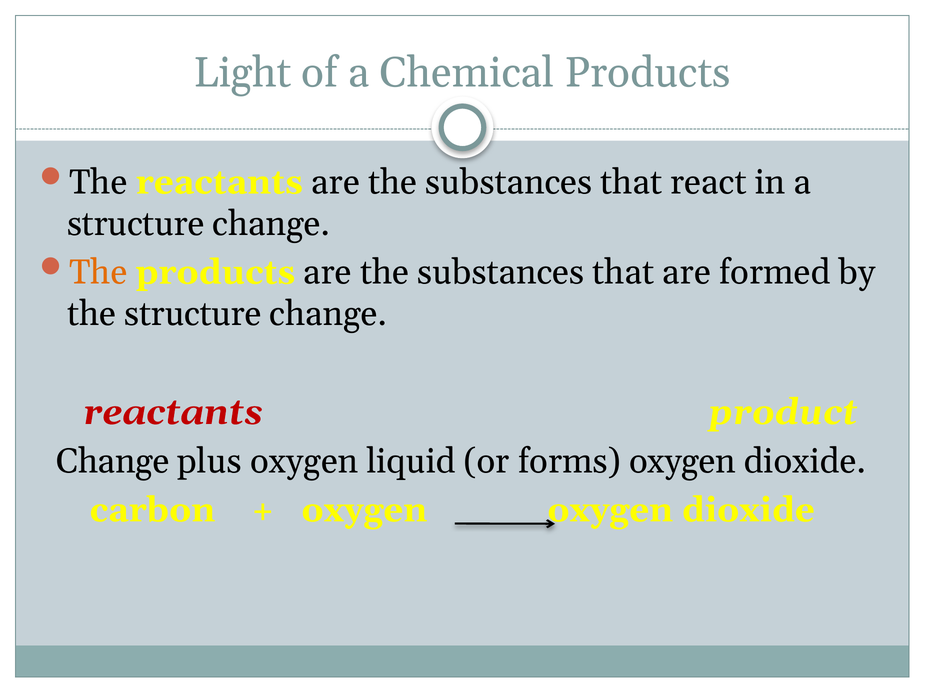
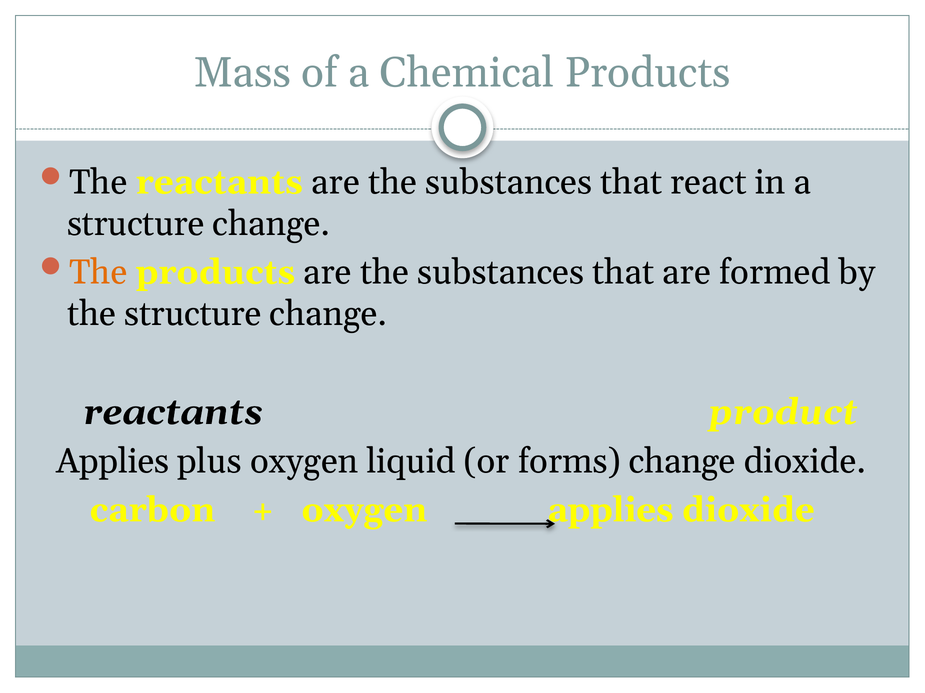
Light: Light -> Mass (242, 73)
reactants colour: red -> black (173, 413)
Change: Change -> Applies (113, 462)
forms oxygen: oxygen -> change (682, 462)
oxygen oxygen: oxygen -> applies (610, 510)
